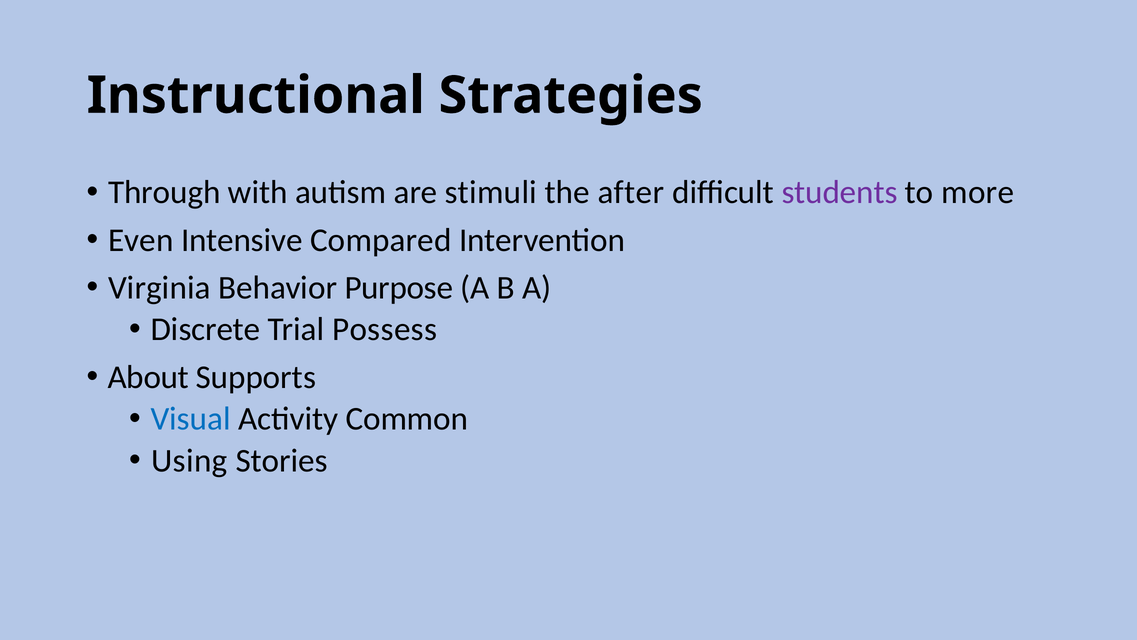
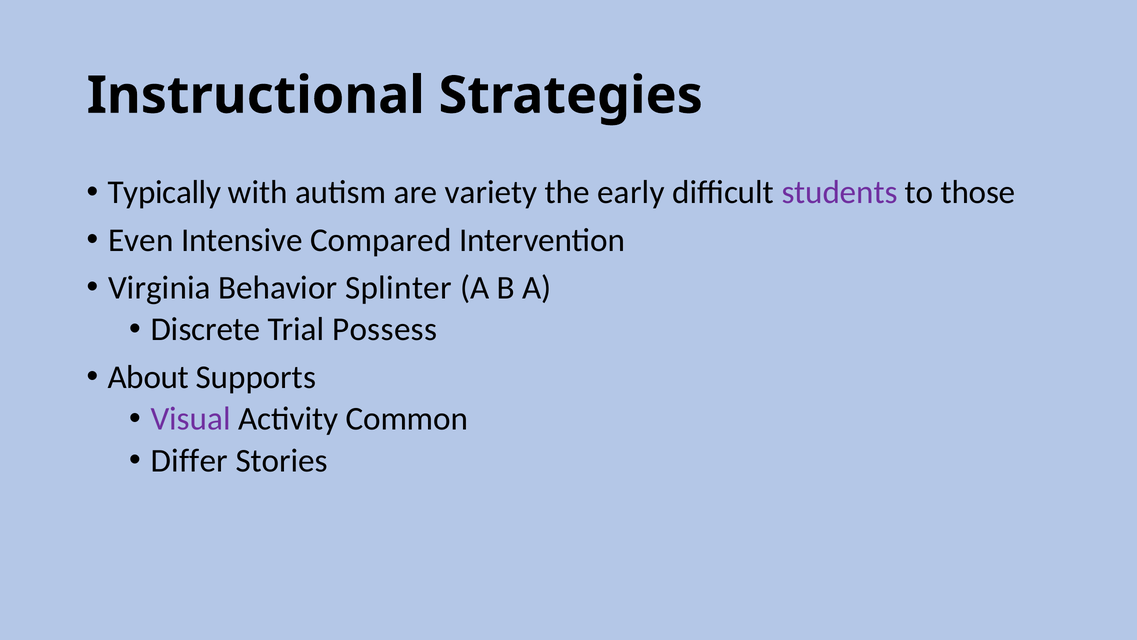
Through: Through -> Typically (164, 192)
stimuli: stimuli -> variety (491, 192)
after: after -> early (631, 192)
more: more -> those (978, 192)
Purpose: Purpose -> Splinter (398, 288)
Visual colour: blue -> purple (191, 419)
Using: Using -> Differ (189, 460)
